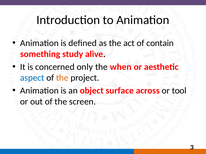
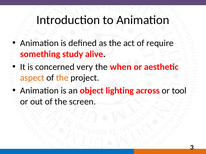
contain: contain -> require (160, 43)
only: only -> very (85, 67)
aspect colour: blue -> orange (32, 78)
surface: surface -> lighting (120, 91)
